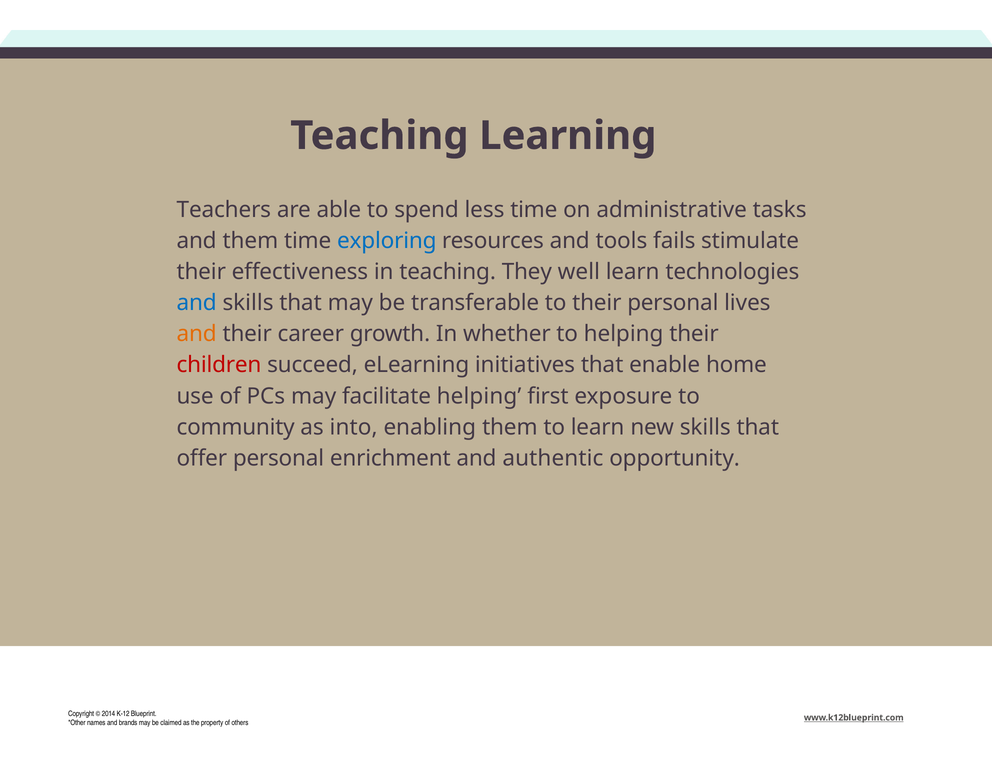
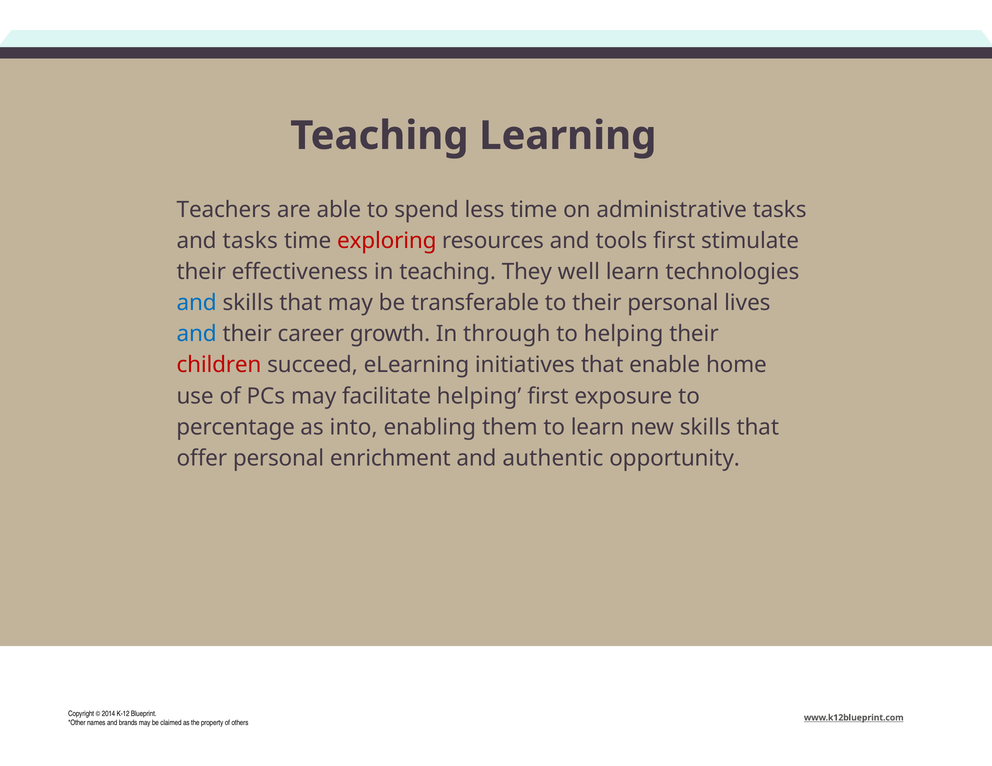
and them: them -> tasks (250, 241)
exploring colour: blue -> red (387, 241)
tools fails: fails -> first (674, 241)
and colour: orange -> blue (197, 334)
whether: whether -> through (507, 334)
community: community -> percentage (236, 427)
